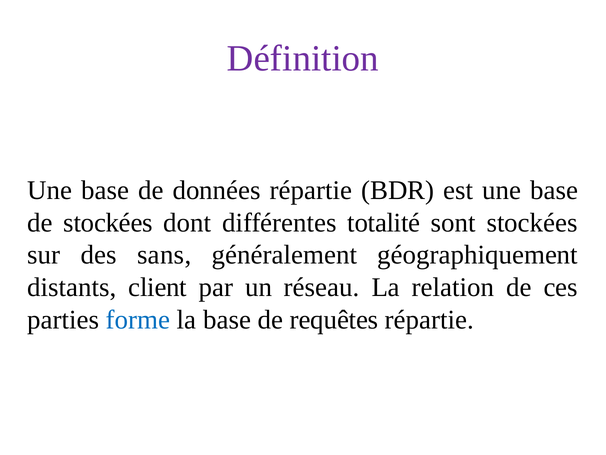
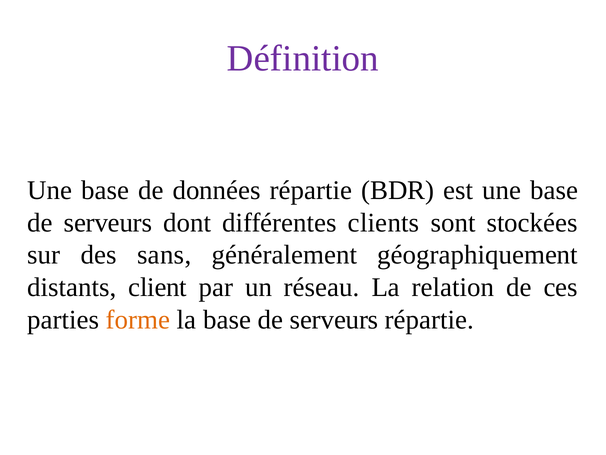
stockées: stockées -> serveurs (108, 222)
totalité: totalité -> clients (384, 222)
forme colour: blue -> orange (138, 319)
la base de requêtes: requêtes -> serveurs (334, 319)
